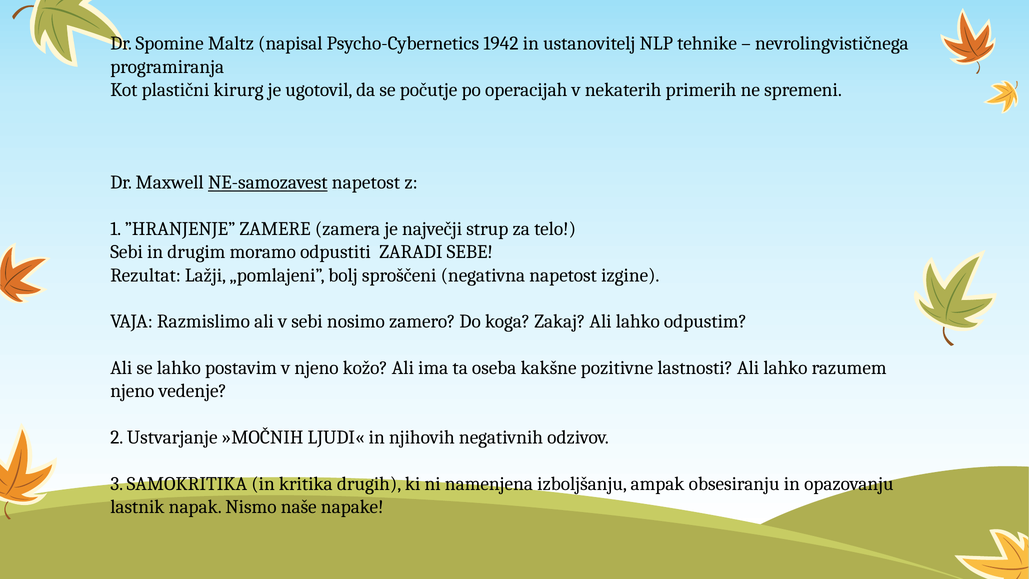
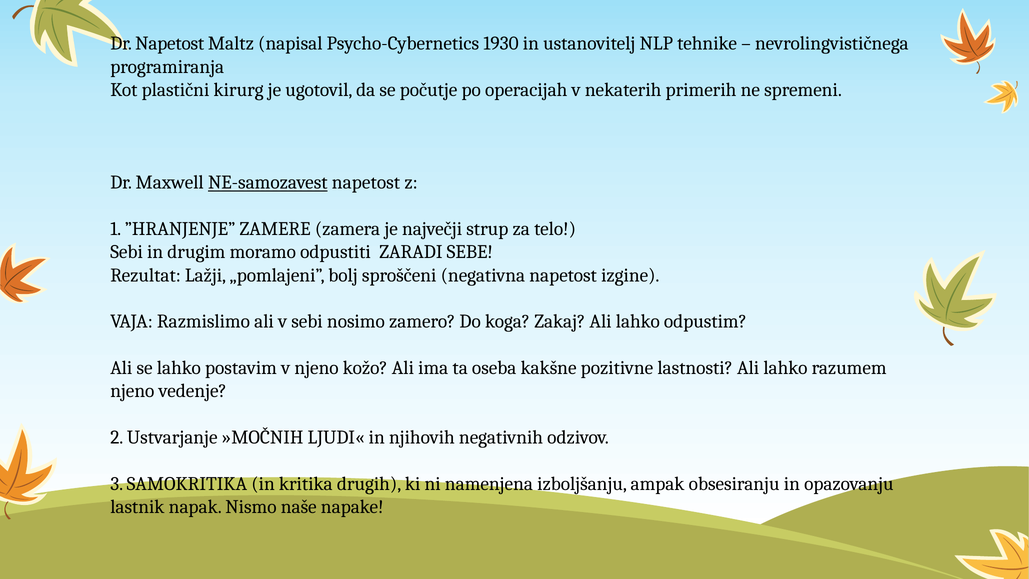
Dr Spomine: Spomine -> Napetost (170, 44)
1942: 1942 -> 1930 (501, 44)
